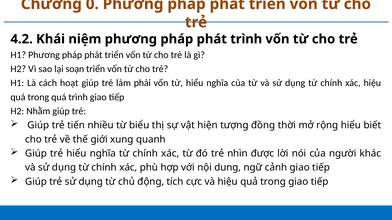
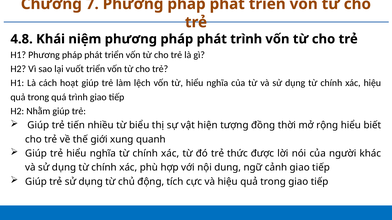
0: 0 -> 7 (92, 4)
4.2: 4.2 -> 4.8 (22, 39)
soạn: soạn -> vuốt (75, 69)
phải: phải -> lệch (142, 83)
nhìn: nhìn -> thức (237, 154)
